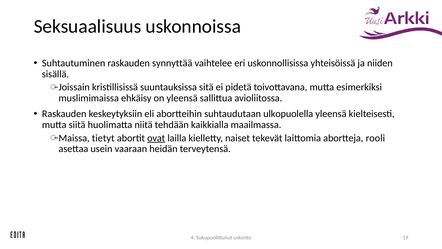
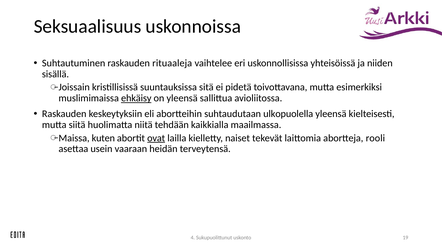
synnyttää: synnyttää -> rituaaleja (172, 63)
ehkäisy underline: none -> present (136, 98)
tietyt: tietyt -> kuten (103, 138)
